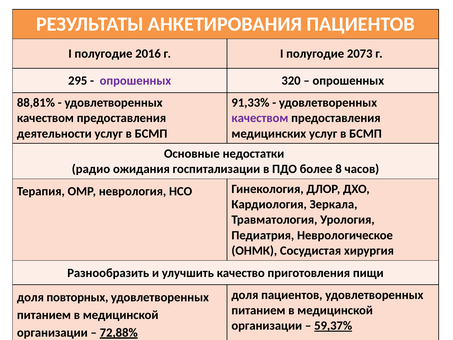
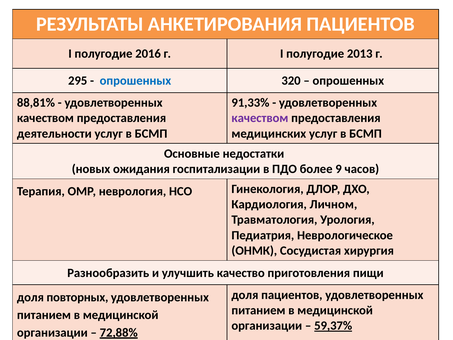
2073: 2073 -> 2013 (360, 54)
опрошенных colour: purple -> blue (135, 81)
радио: радио -> новых (91, 169)
8: 8 -> 9 (339, 169)
Зеркала: Зеркала -> Личном (333, 204)
